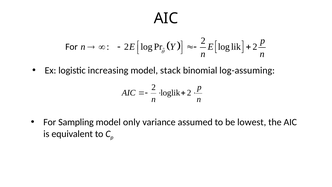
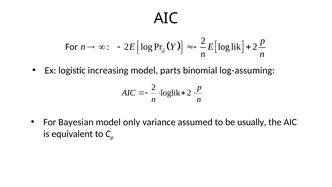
stack: stack -> parts (170, 70)
Sampling: Sampling -> Bayesian (76, 122)
lowest: lowest -> usually (252, 122)
